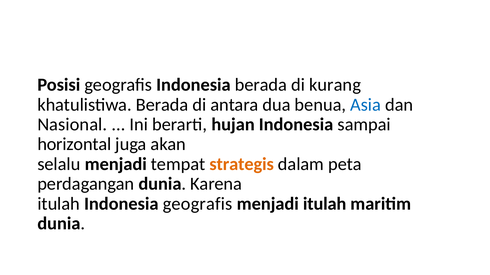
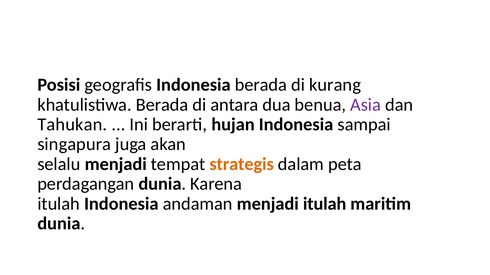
Asia colour: blue -> purple (366, 105)
Nasional: Nasional -> Tahukan (72, 125)
horizontal: horizontal -> singapura (74, 145)
Indonesia geografis: geografis -> andaman (198, 204)
